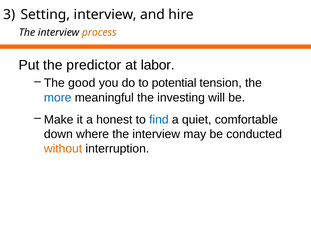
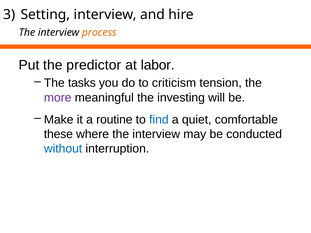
good: good -> tasks (82, 83)
potential: potential -> criticism (174, 83)
more colour: blue -> purple (58, 98)
honest: honest -> routine (114, 120)
down: down -> these (58, 134)
without colour: orange -> blue (63, 149)
